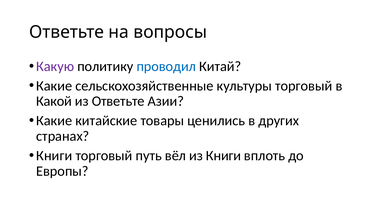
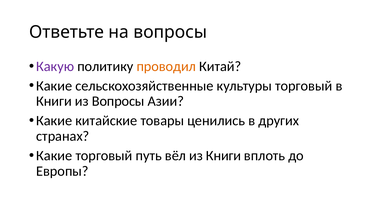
проводил colour: blue -> orange (166, 66)
Какой: Какой -> Книги (54, 101)
из Ответьте: Ответьте -> Вопросы (118, 101)
Книги: Книги -> Какие (54, 155)
